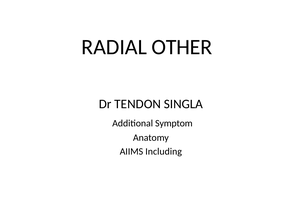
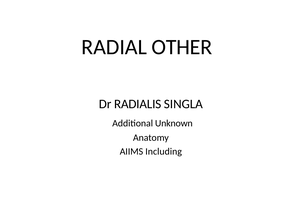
TENDON: TENDON -> RADIALIS (138, 104)
Symptom: Symptom -> Unknown (174, 123)
